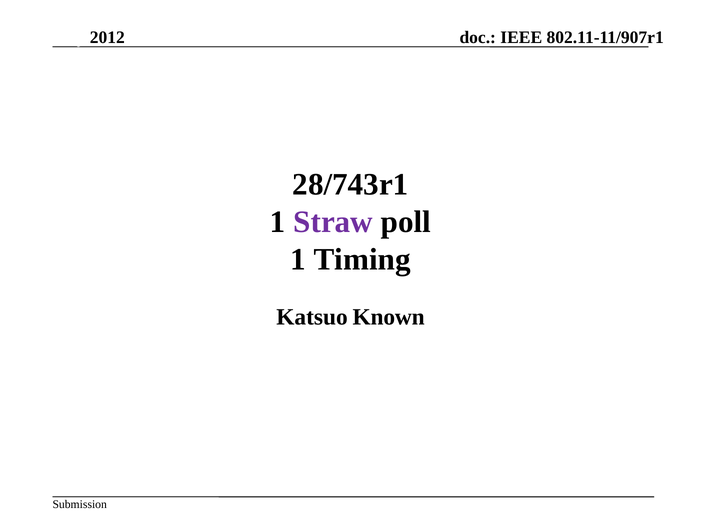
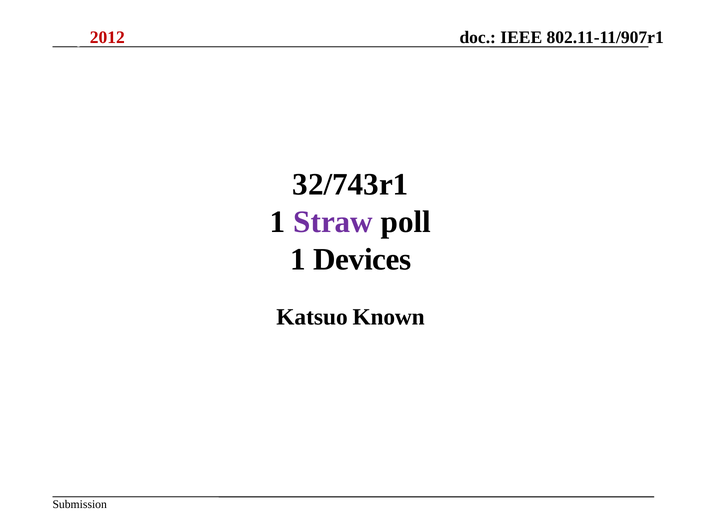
2012 colour: black -> red (107, 37)
28/743r1: 28/743r1 -> 32/743r1 (350, 184)
Timing: Timing -> Devices (362, 259)
